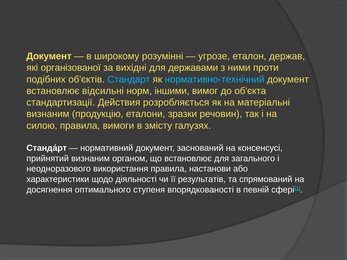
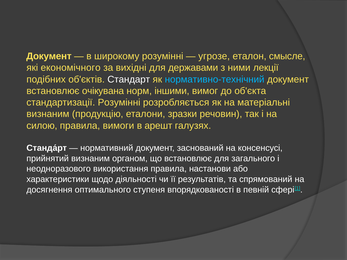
держав: держав -> смысле (287, 56)
організованої: організованої -> економічного (71, 68)
проти: проти -> лекції (266, 68)
Стандарт colour: light blue -> white (129, 79)
відсильні: відсильні -> очікувана (103, 91)
стандартизації Действия: Действия -> Розумінні (119, 103)
змісту: змісту -> арешт (158, 126)
